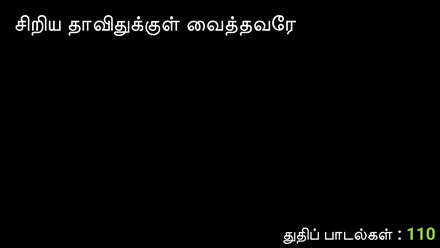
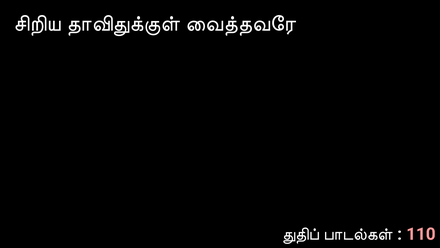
110 colour: light green -> pink (421, 234)
